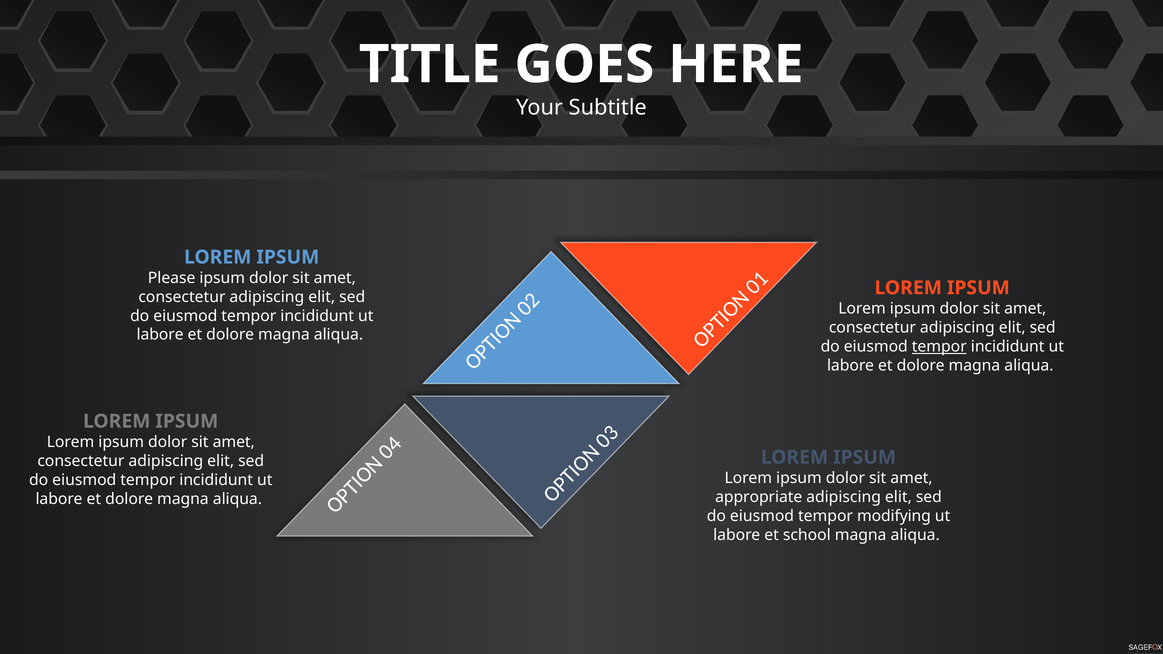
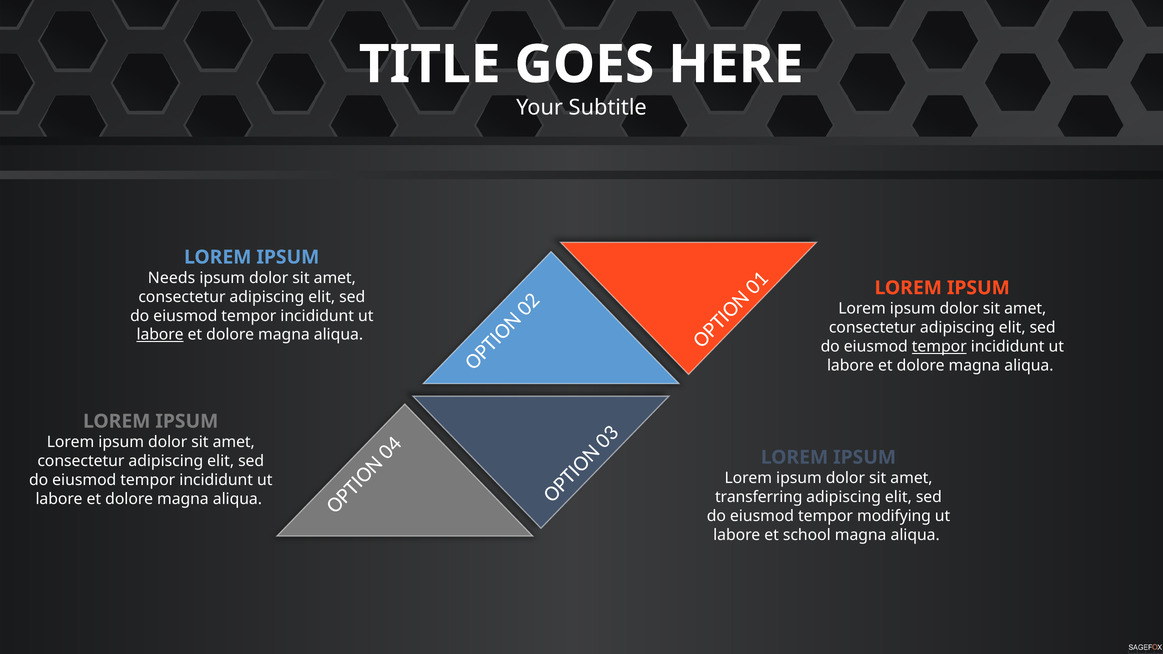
Please: Please -> Needs (172, 278)
labore underline: none -> present (160, 335)
appropriate: appropriate -> transferring (759, 497)
